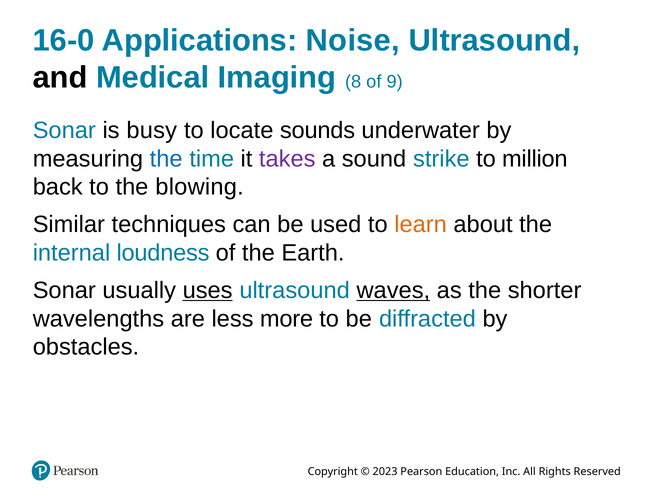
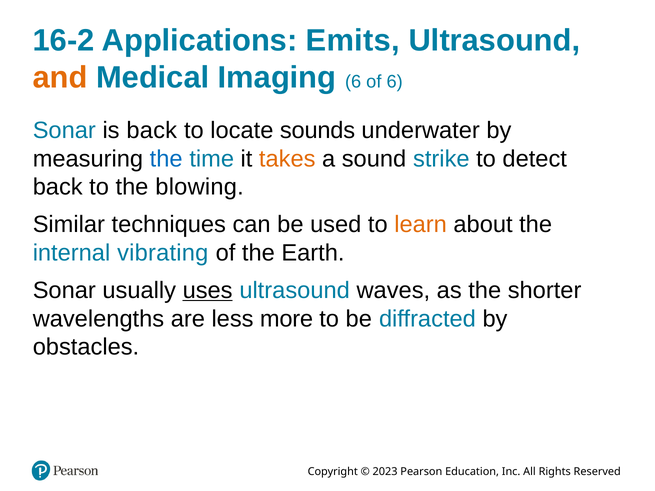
16-0: 16-0 -> 16-2 (64, 40)
Noise: Noise -> Emits (353, 40)
and colour: black -> orange (60, 78)
Imaging 8: 8 -> 6 (353, 82)
of 9: 9 -> 6 (395, 82)
is busy: busy -> back (152, 130)
takes colour: purple -> orange (287, 159)
million: million -> detect (535, 159)
loudness: loudness -> vibrating (163, 253)
waves underline: present -> none (393, 291)
